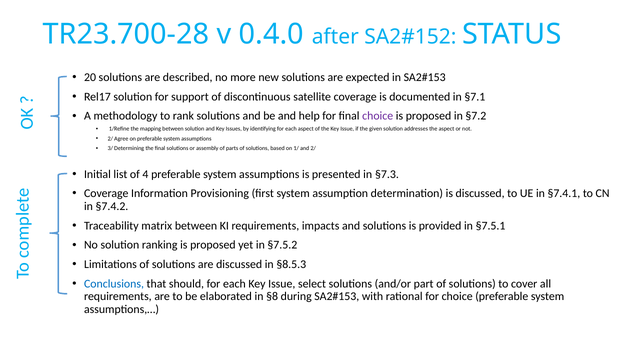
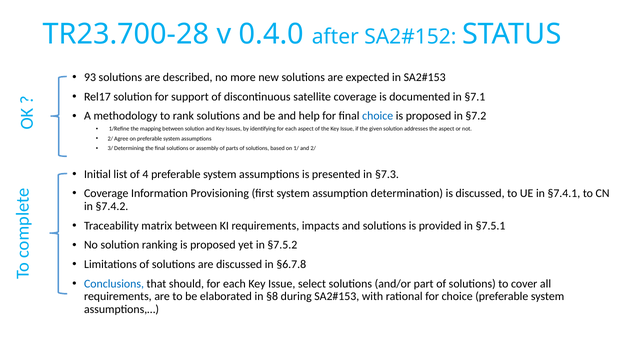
20: 20 -> 93 (90, 77)
choice colour: purple -> blue (378, 116)
§8.5.3: §8.5.3 -> §6.7.8 (291, 264)
